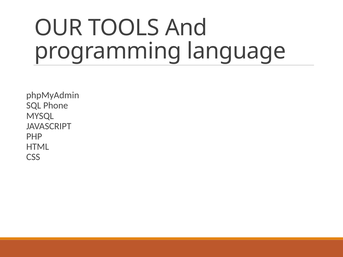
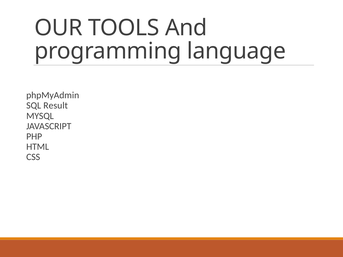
Phone: Phone -> Result (56, 106)
